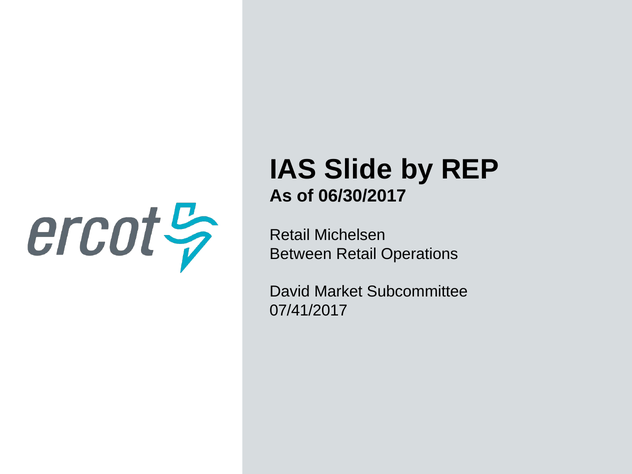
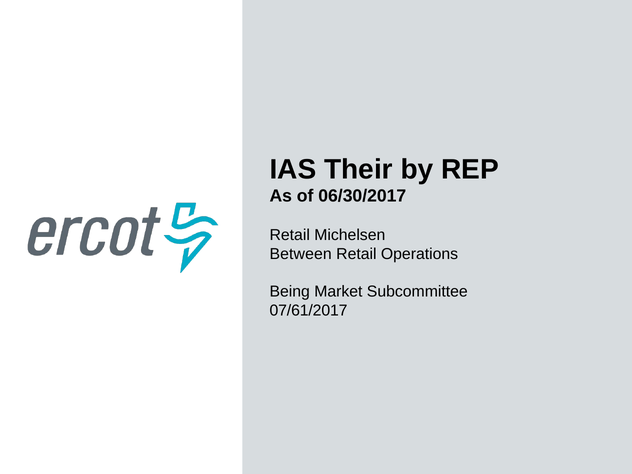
Slide: Slide -> Their (358, 169)
David: David -> Being (290, 292)
07/41/2017: 07/41/2017 -> 07/61/2017 (309, 311)
